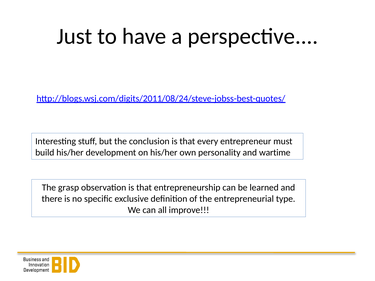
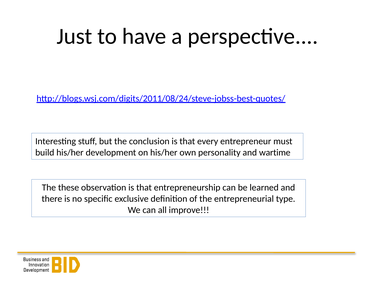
grasp: grasp -> these (69, 188)
